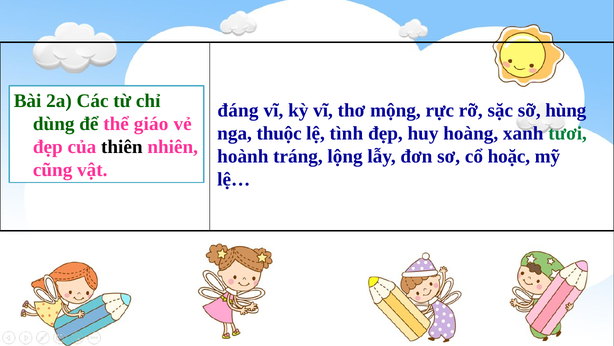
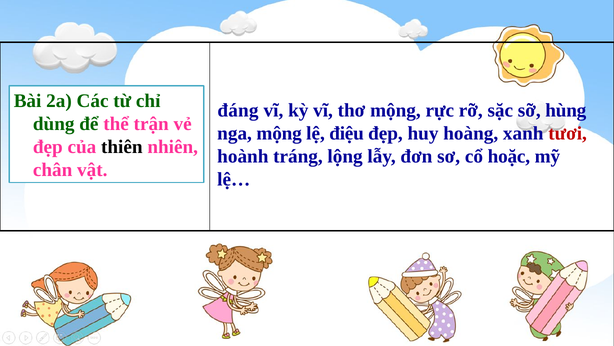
giáo: giáo -> trận (151, 124)
nga thuộc: thuộc -> mộng (279, 133)
tình: tình -> điệu (347, 133)
tươi colour: green -> red (568, 133)
cũng: cũng -> chân (53, 170)
